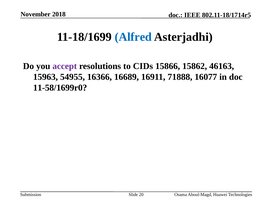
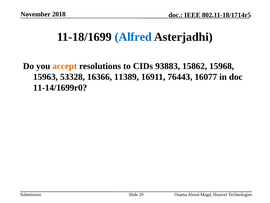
accept colour: purple -> orange (65, 66)
15866: 15866 -> 93883 (168, 66)
46163: 46163 -> 15968 (222, 66)
54955: 54955 -> 53328 (72, 77)
16689: 16689 -> 11389 (126, 77)
71888: 71888 -> 76443 (180, 77)
11-58/1699r0: 11-58/1699r0 -> 11-14/1699r0 (60, 87)
